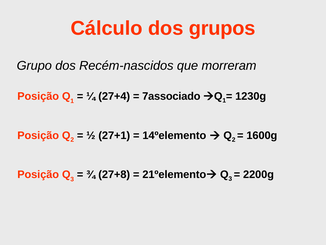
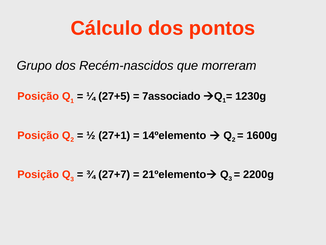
grupos: grupos -> pontos (222, 28)
27+4: 27+4 -> 27+5 (114, 96)
27+8: 27+8 -> 27+7 (114, 174)
